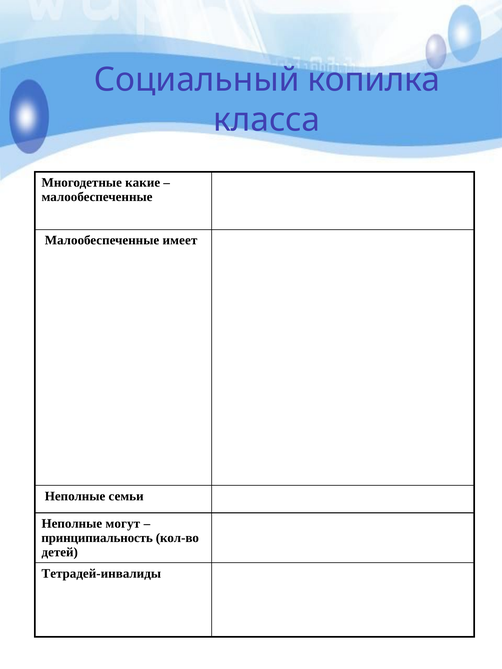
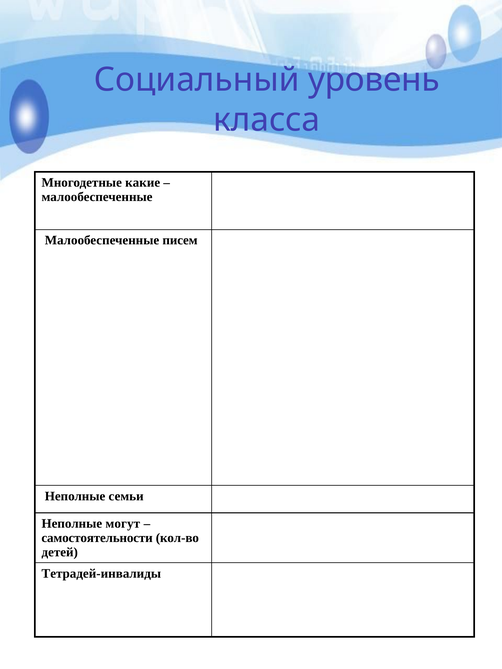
копилка: копилка -> уровень (374, 80)
имеет: имеет -> писем (180, 240)
принципиальность: принципиальность -> самостоятельности (97, 538)
